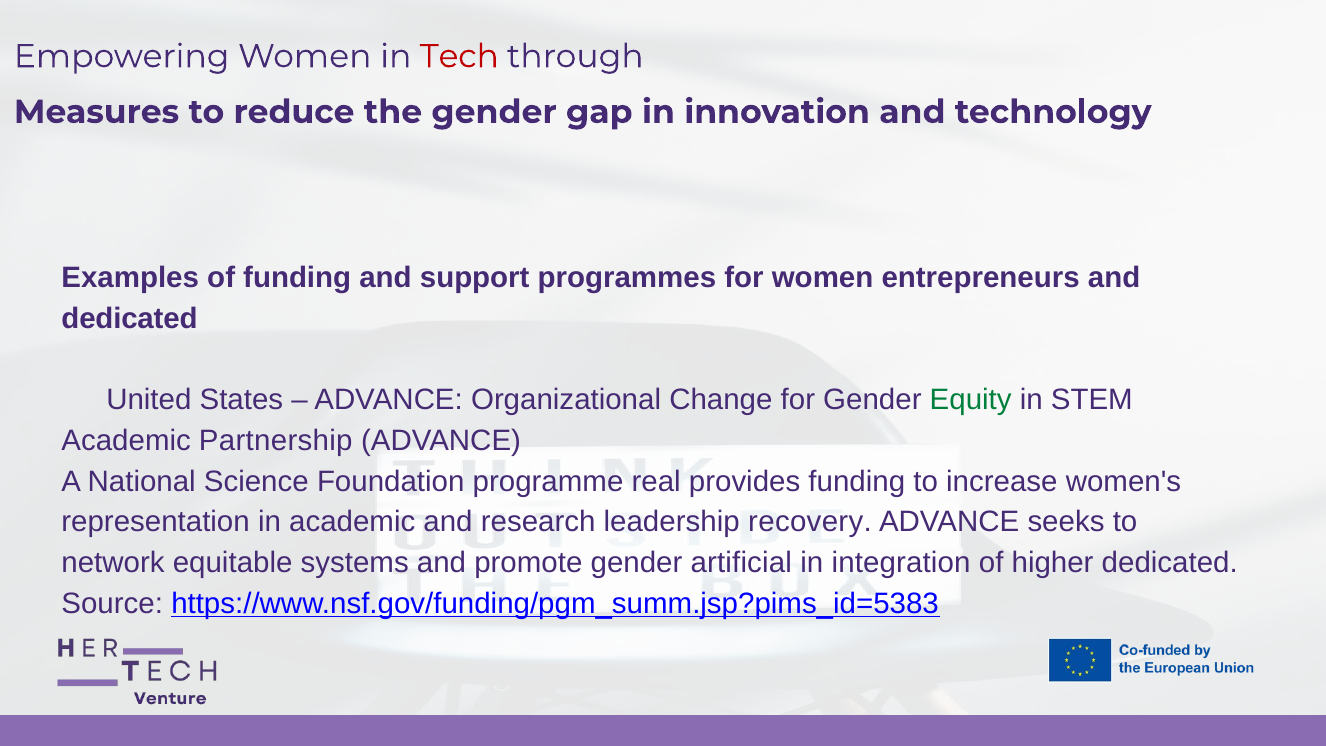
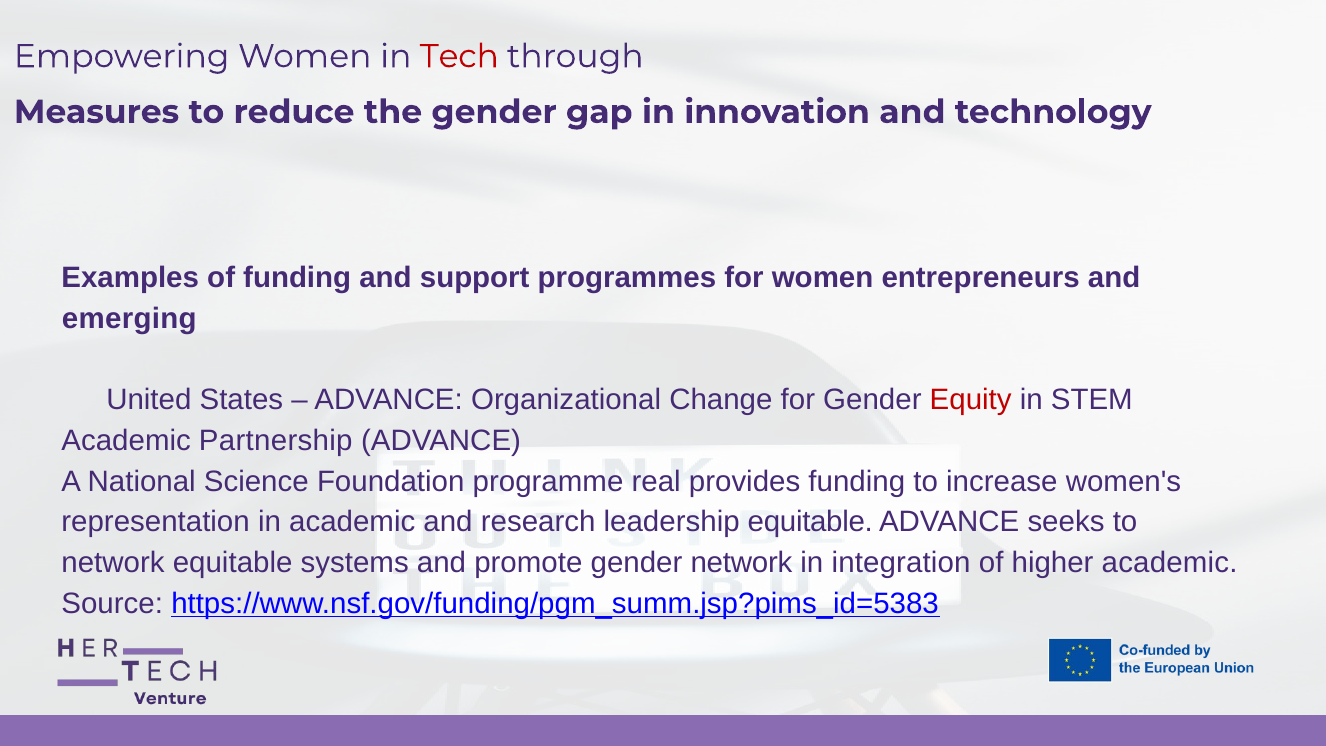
dedicated: dedicated -> emerging (129, 319)
Equity colour: green -> red (971, 400)
leadership recovery: recovery -> equitable (810, 522)
gender artificial: artificial -> network (741, 563)
higher dedicated: dedicated -> academic (1170, 563)
